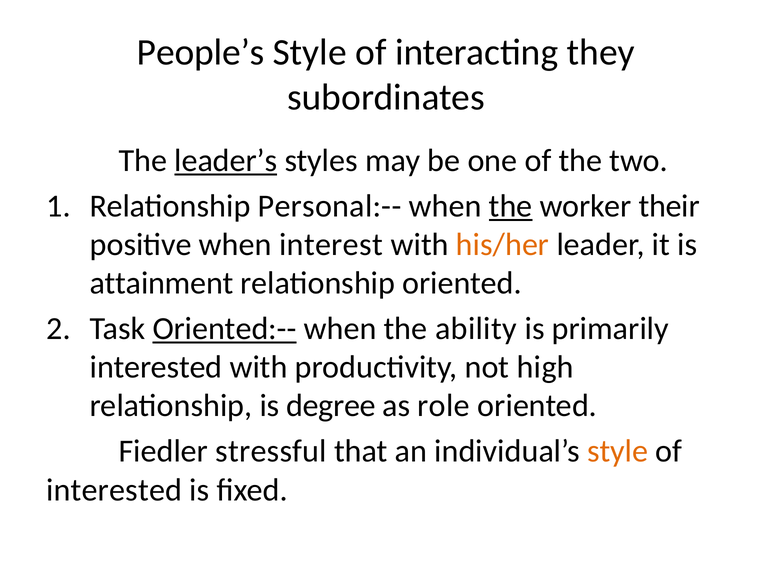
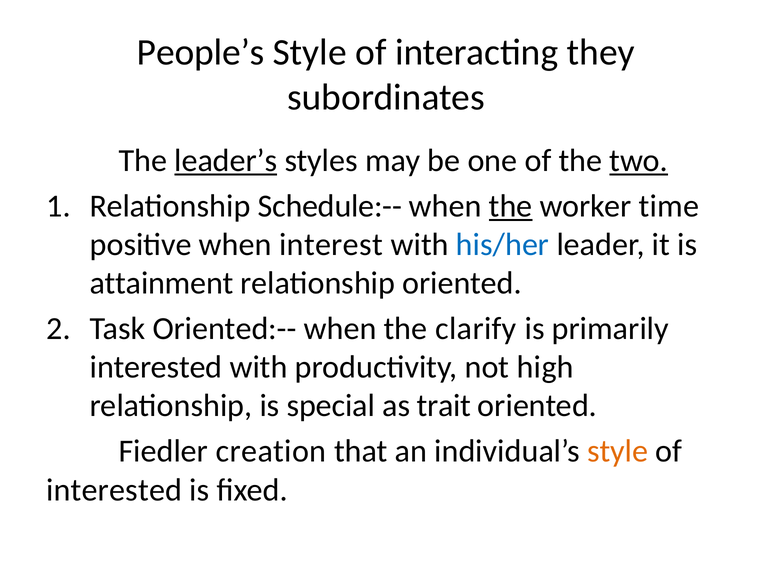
two underline: none -> present (639, 161)
Personal:--: Personal:-- -> Schedule:-- (330, 206)
their: their -> time (669, 206)
his/her colour: orange -> blue (503, 245)
Oriented:-- underline: present -> none (225, 329)
ability: ability -> clarify (476, 329)
degree: degree -> special (331, 406)
role: role -> trait (444, 406)
stressful: stressful -> creation (271, 451)
